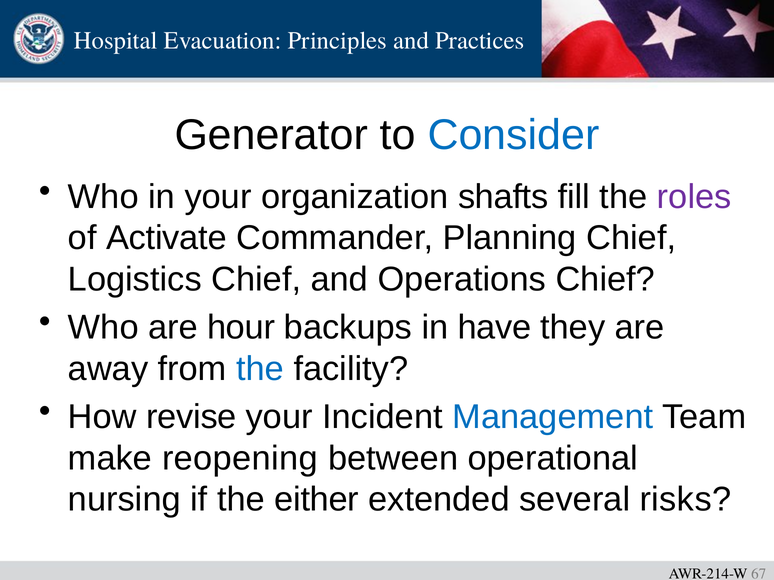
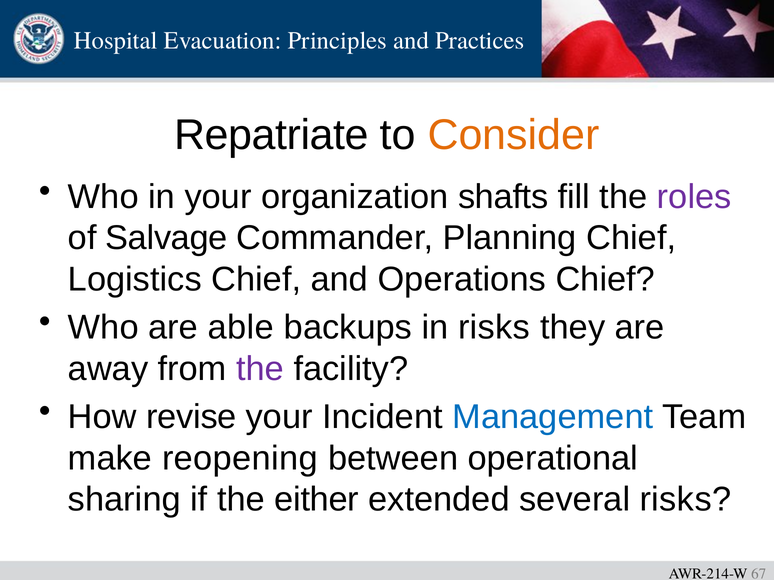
Generator: Generator -> Repatriate (271, 135)
Consider colour: blue -> orange (513, 135)
Activate: Activate -> Salvage (167, 238)
hour: hour -> able (241, 328)
in have: have -> risks (494, 328)
the colour: blue -> purple (260, 369)
nursing: nursing -> sharing (124, 500)
